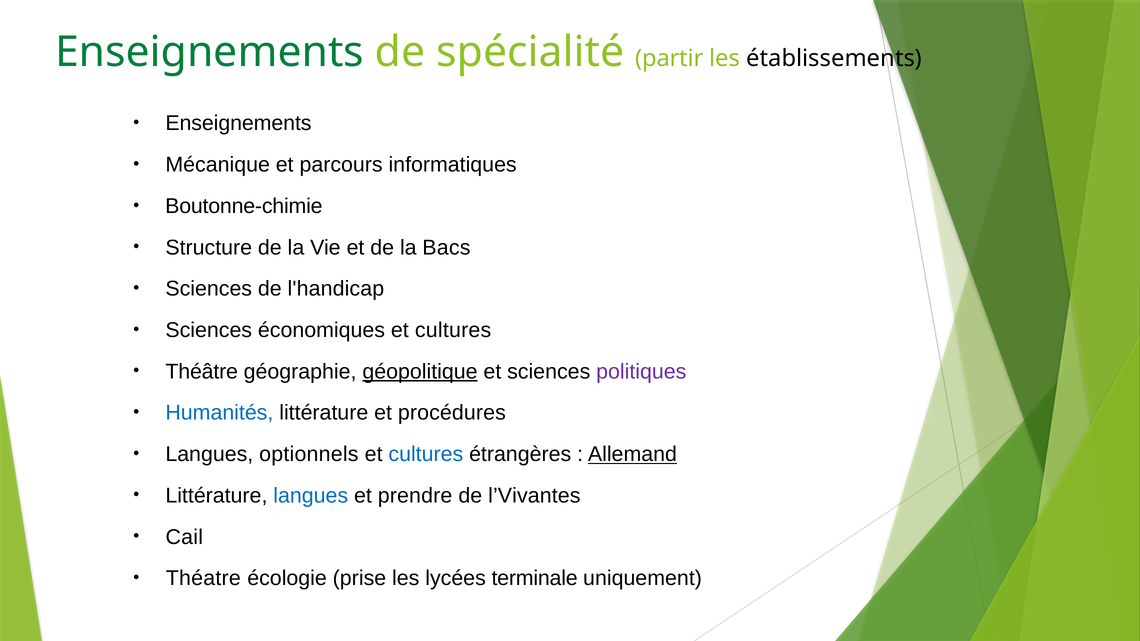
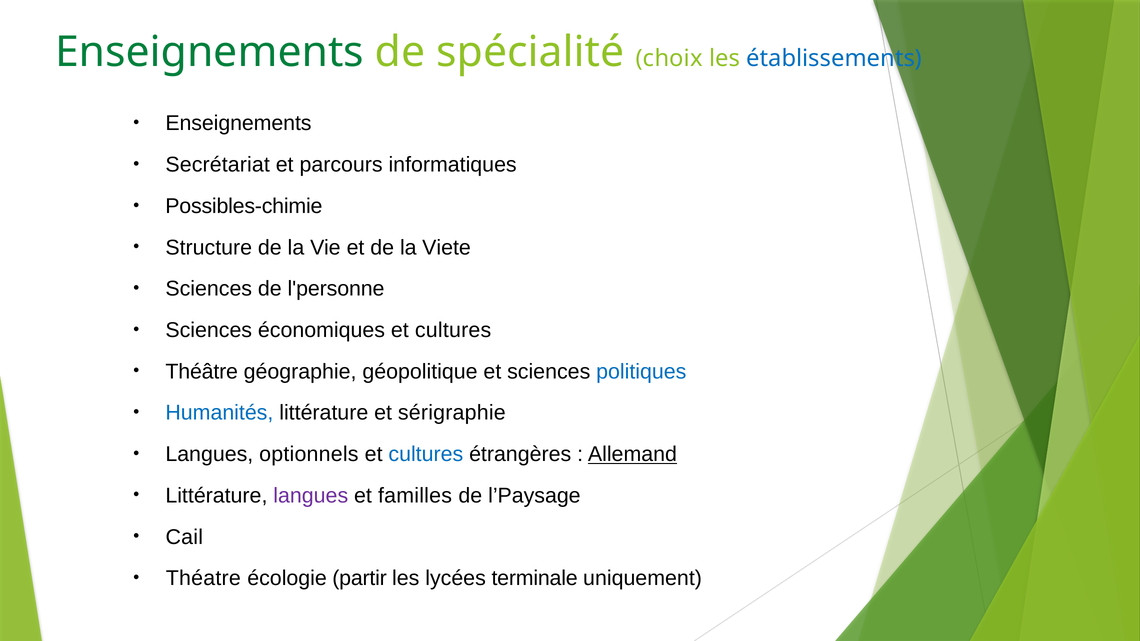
partir: partir -> choix (669, 59)
établissements colour: black -> blue (834, 59)
Mécanique: Mécanique -> Secrétariat (218, 165)
Boutonne-chimie: Boutonne-chimie -> Possibles-chimie (244, 206)
Bacs: Bacs -> Viete (447, 248)
l'handicap: l'handicap -> l'personne (336, 289)
géopolitique underline: present -> none (420, 372)
politiques colour: purple -> blue (641, 372)
procédures: procédures -> sérigraphie (452, 413)
langues colour: blue -> purple (311, 496)
prendre: prendre -> familles (415, 496)
l’Vivantes: l’Vivantes -> l’Paysage (534, 496)
prise: prise -> partir (360, 579)
